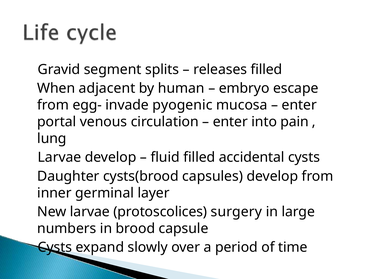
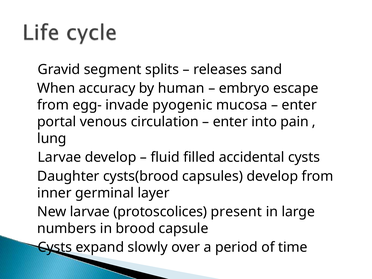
releases filled: filled -> sand (266, 69)
adjacent: adjacent -> accuracy (107, 88)
surgery: surgery -> present (236, 212)
